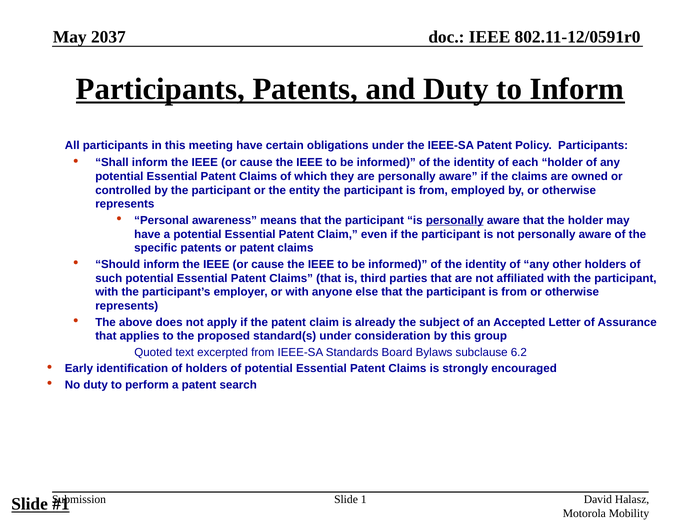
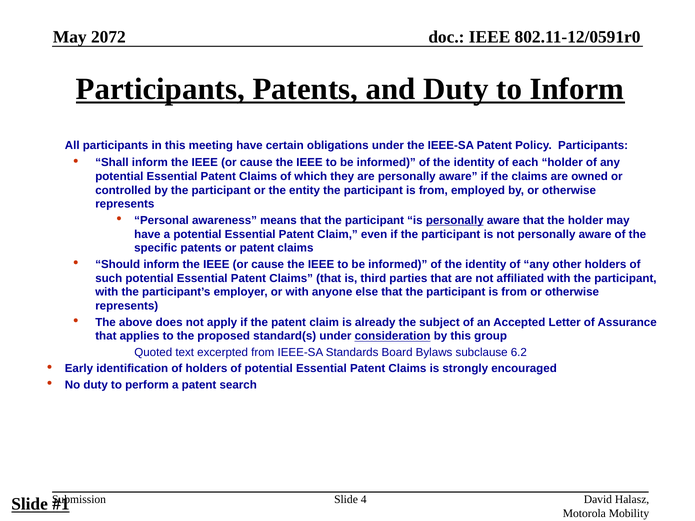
2037: 2037 -> 2072 (108, 37)
consideration underline: none -> present (393, 336)
1: 1 -> 4 (364, 500)
